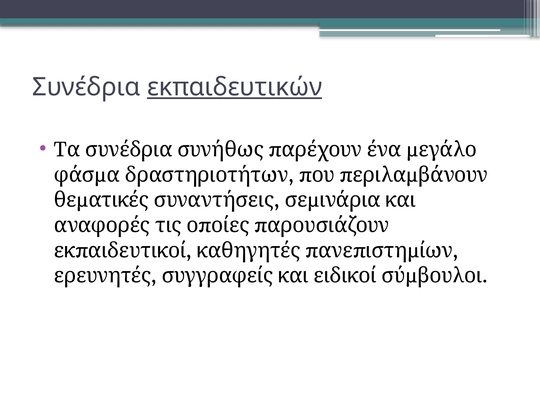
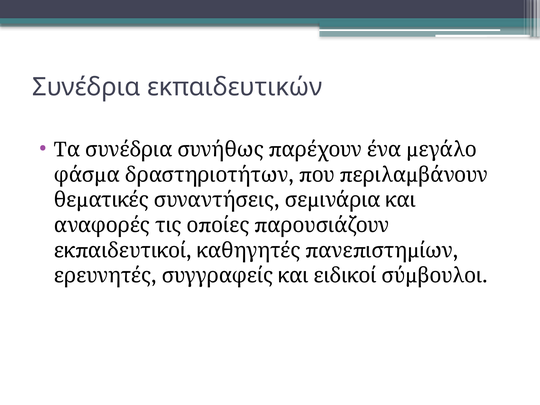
εκπαιδευτικών underline: present -> none (235, 87)
